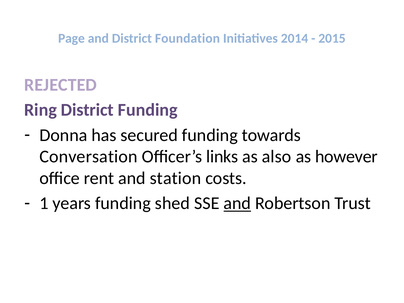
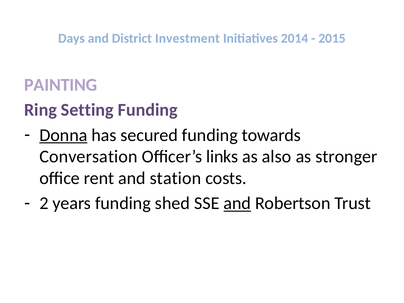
Page: Page -> Days (71, 38)
Foundation: Foundation -> Investment (187, 38)
REJECTED: REJECTED -> PAINTING (61, 85)
Ring District: District -> Setting (87, 110)
Donna underline: none -> present (63, 135)
however: however -> stronger (346, 157)
1: 1 -> 2 (44, 203)
